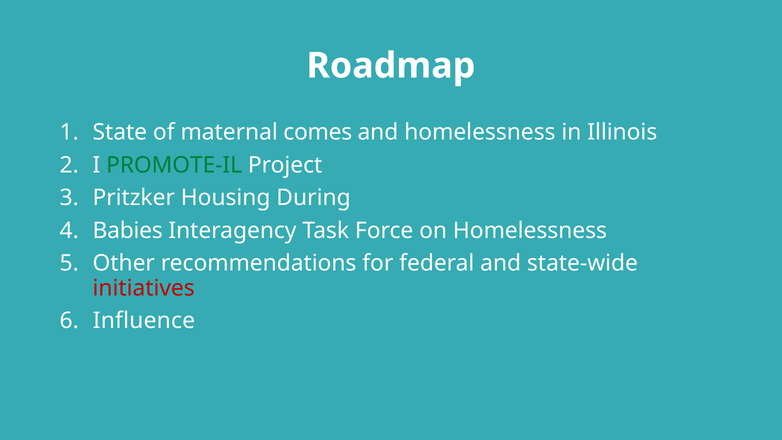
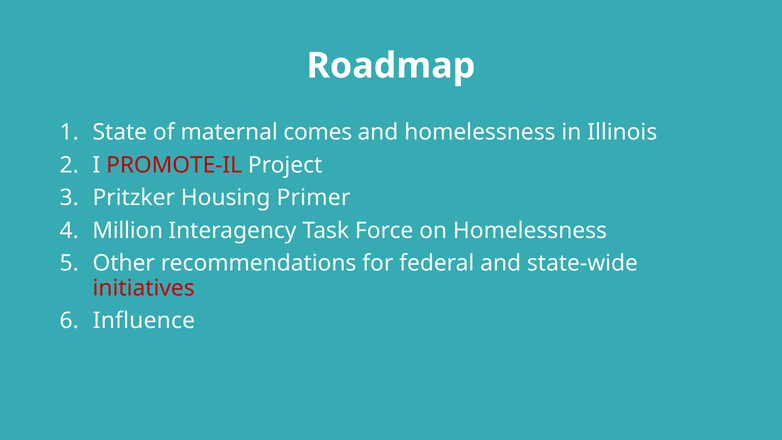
PROMOTE-IL colour: green -> red (174, 165)
During: During -> Primer (313, 198)
Babies: Babies -> Million (128, 231)
